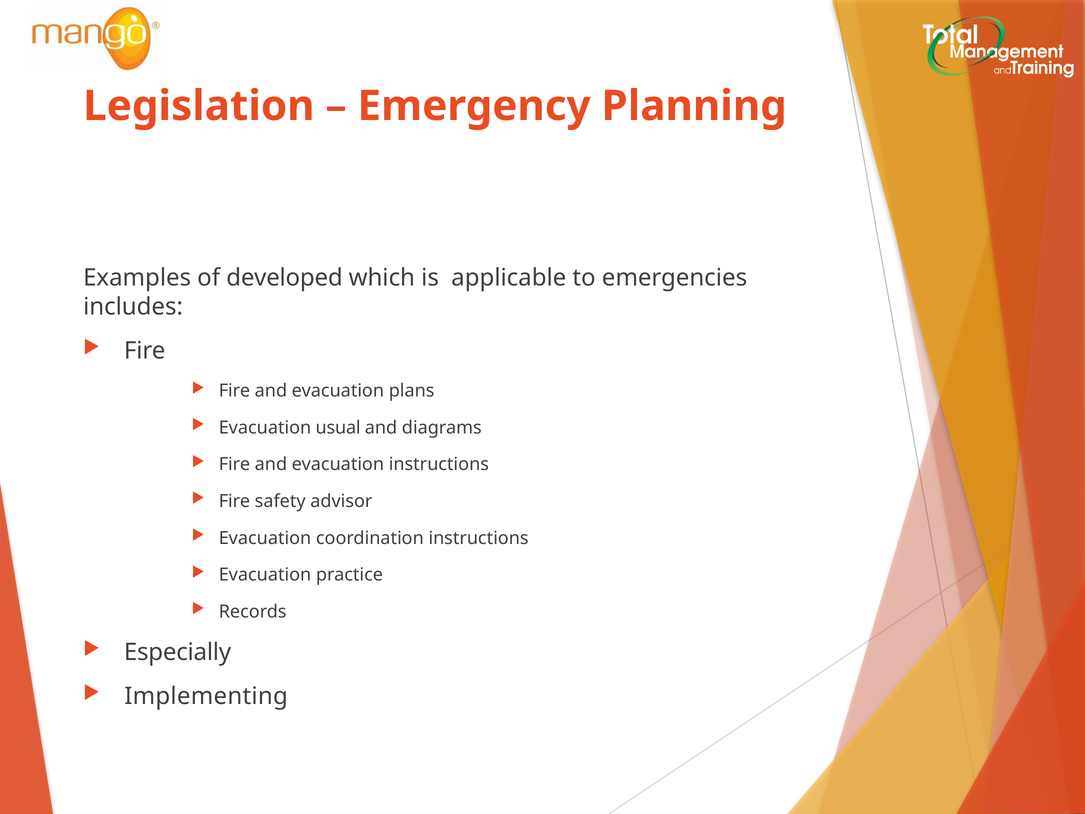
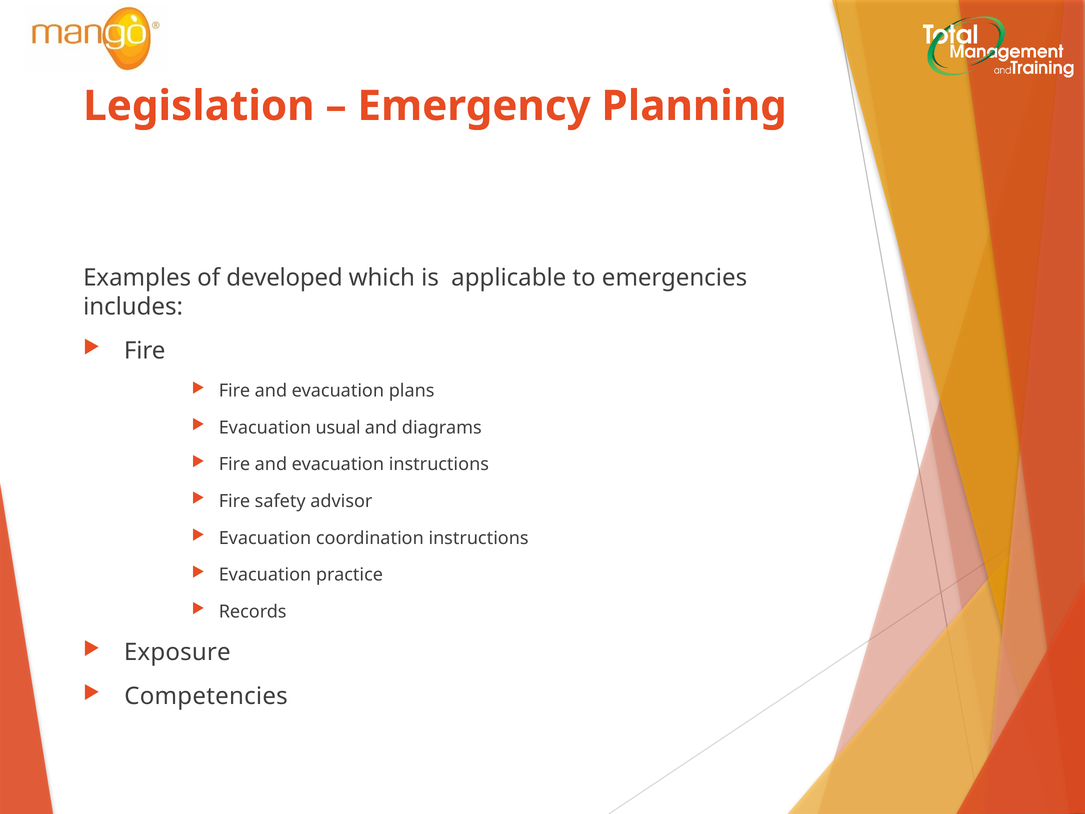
Especially: Especially -> Exposure (177, 652)
Implementing: Implementing -> Competencies (206, 696)
